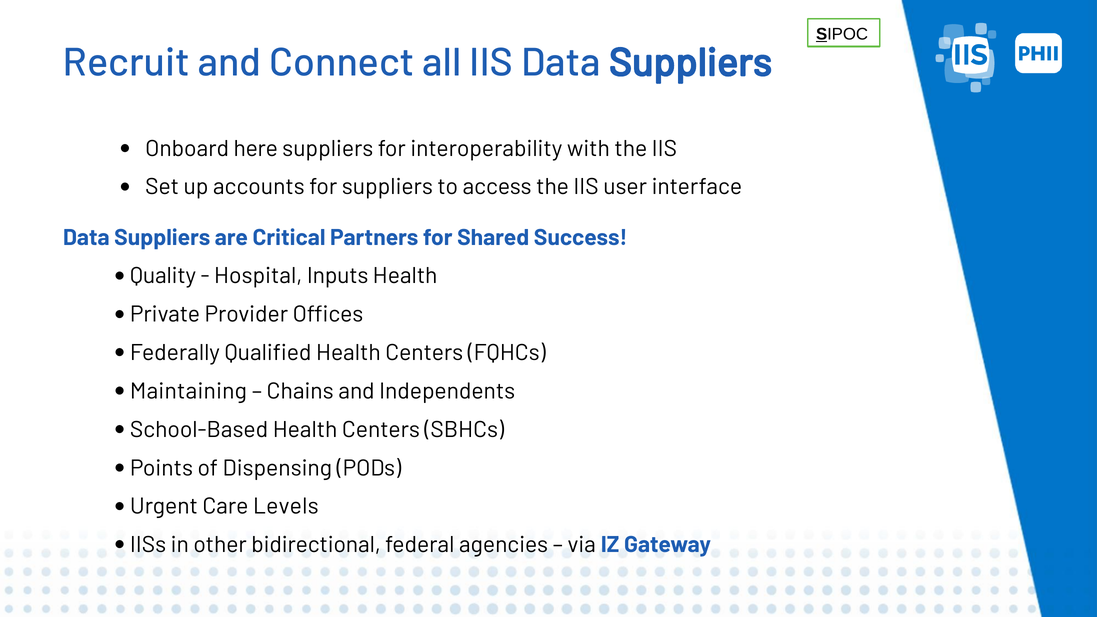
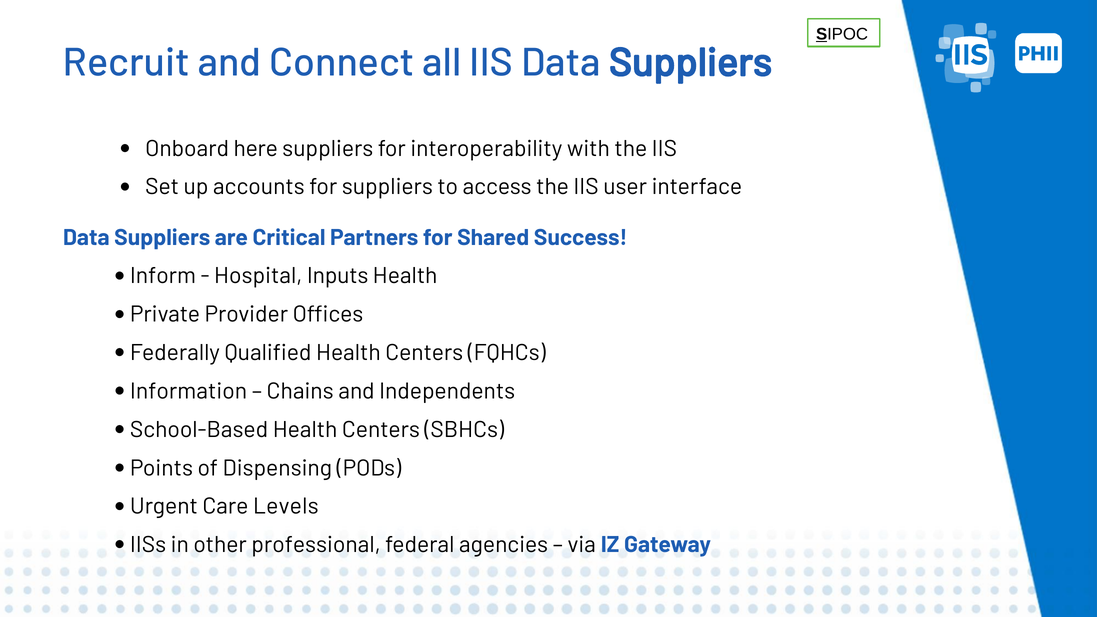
Quality: Quality -> Inform (163, 276)
Maintaining: Maintaining -> Information (189, 391)
bidirectional: bidirectional -> professional (316, 545)
